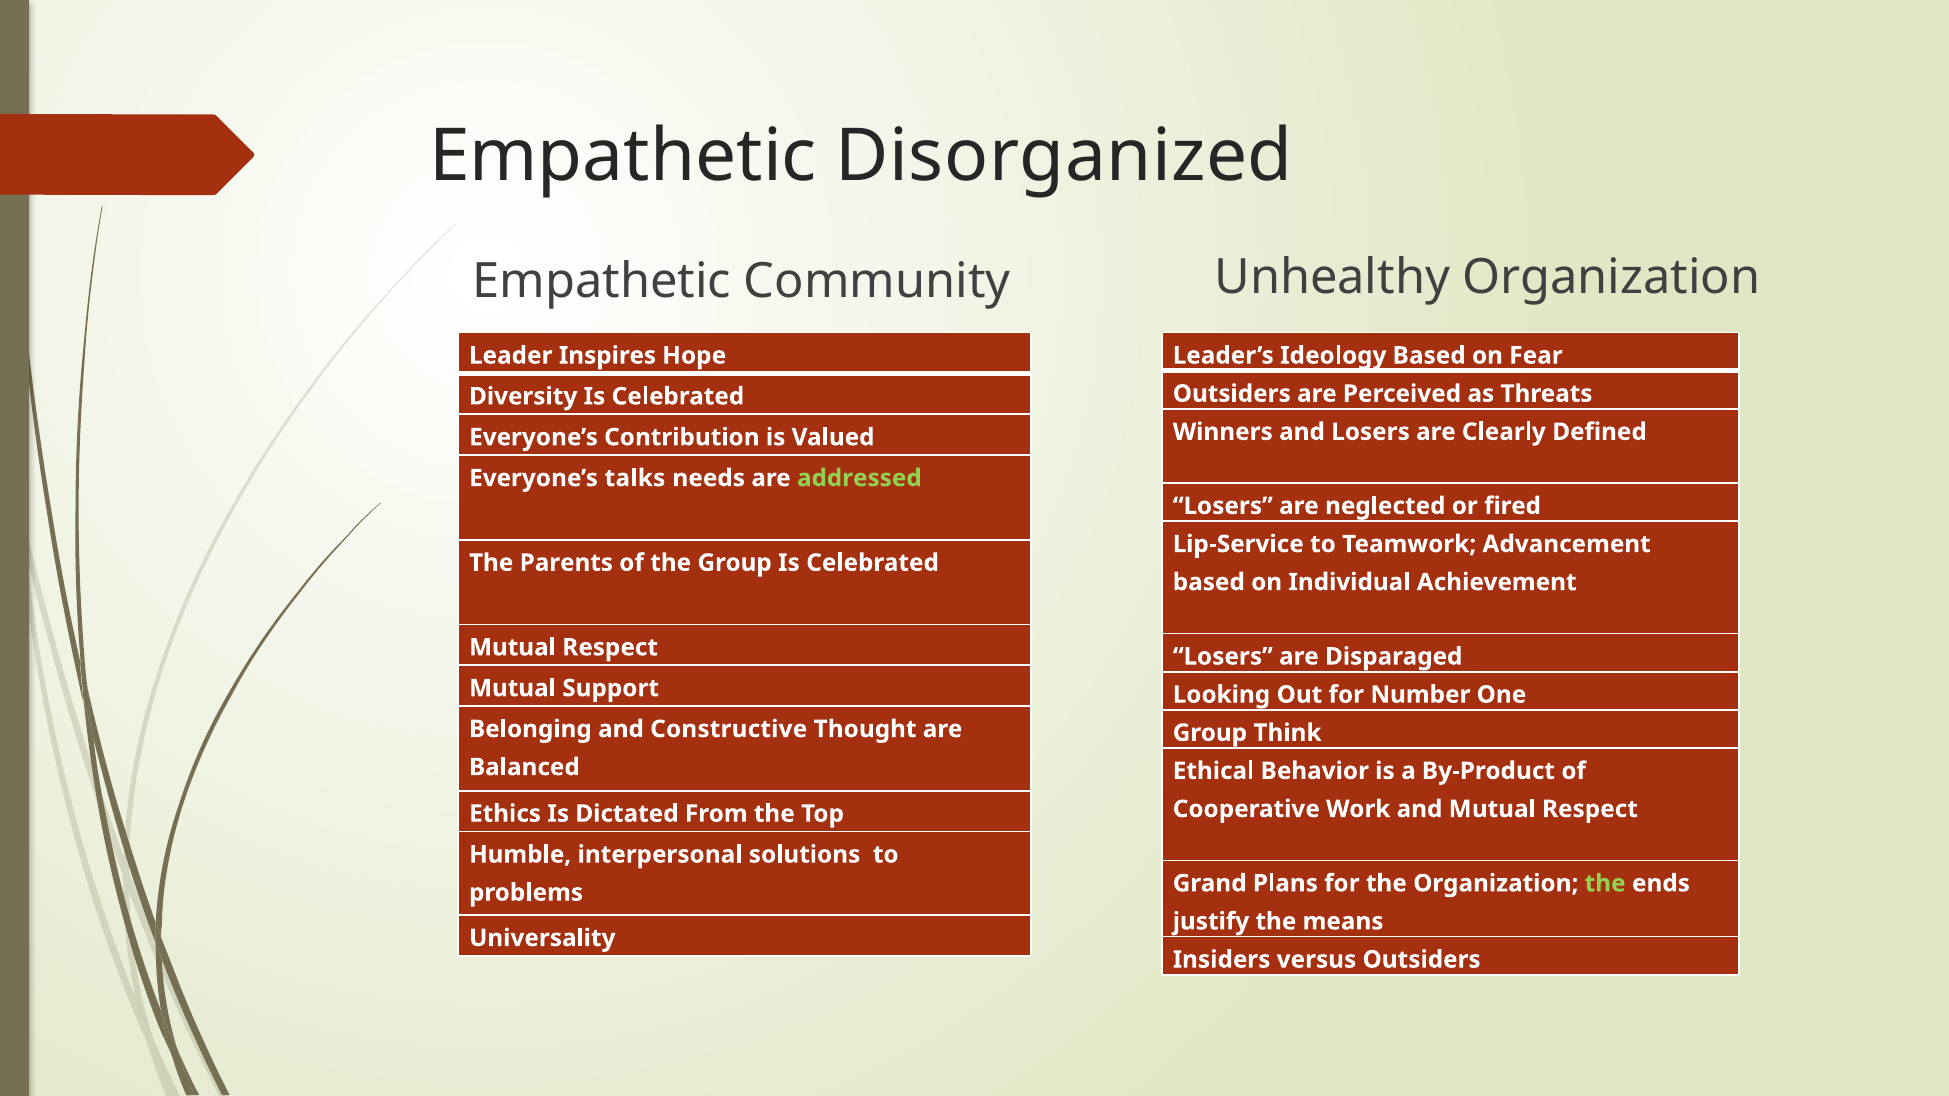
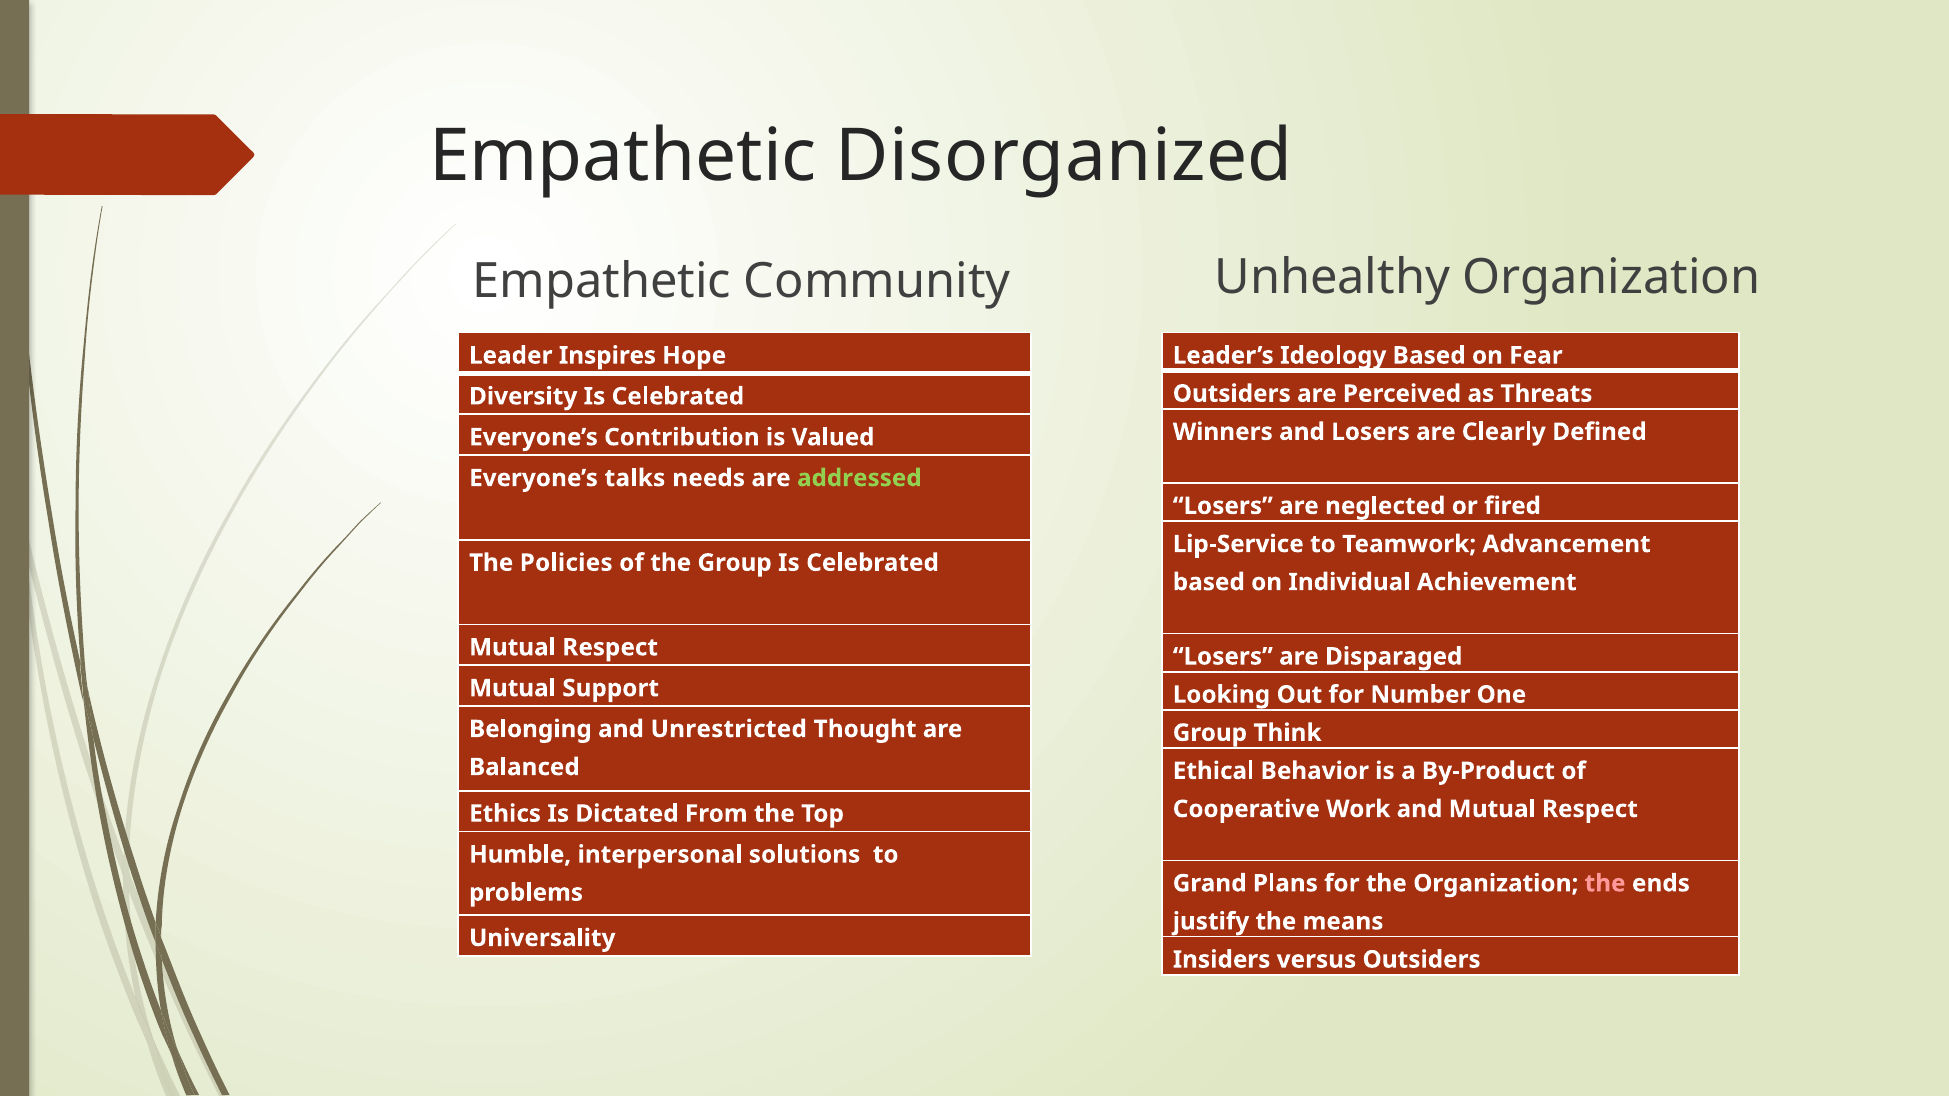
Parents: Parents -> Policies (566, 563)
Constructive: Constructive -> Unrestricted (729, 729)
the colour: light green -> pink (1605, 884)
